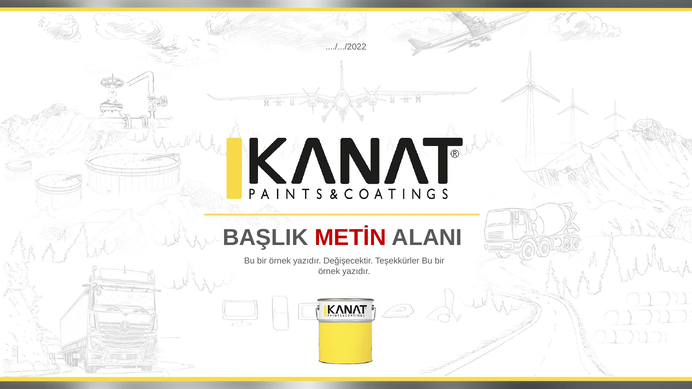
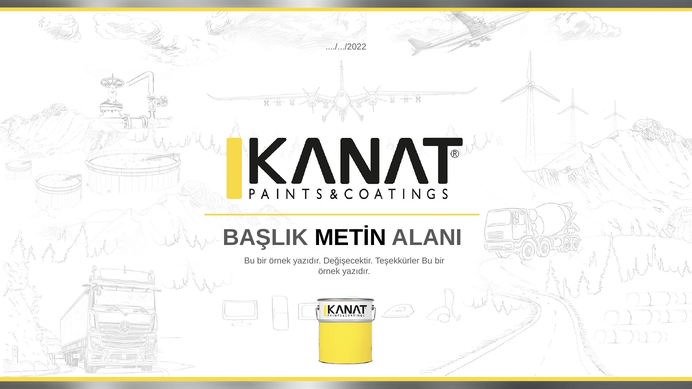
METİN colour: red -> black (351, 238)
